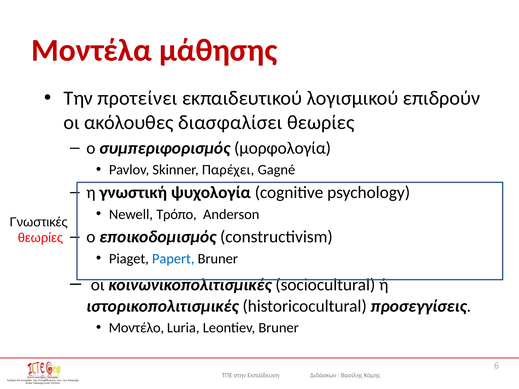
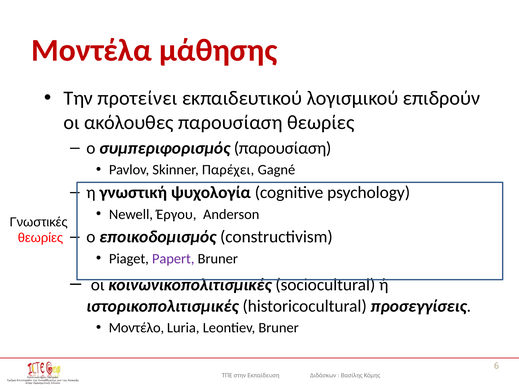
ακόλουθες διασφαλίσει: διασφαλίσει -> παρουσίαση (230, 123)
συμπεριφορισμός μορφολογία: μορφολογία -> παρουσίαση (283, 148)
Τρόπο: Τρόπο -> Έργου (176, 214)
Papert colour: blue -> purple (173, 259)
